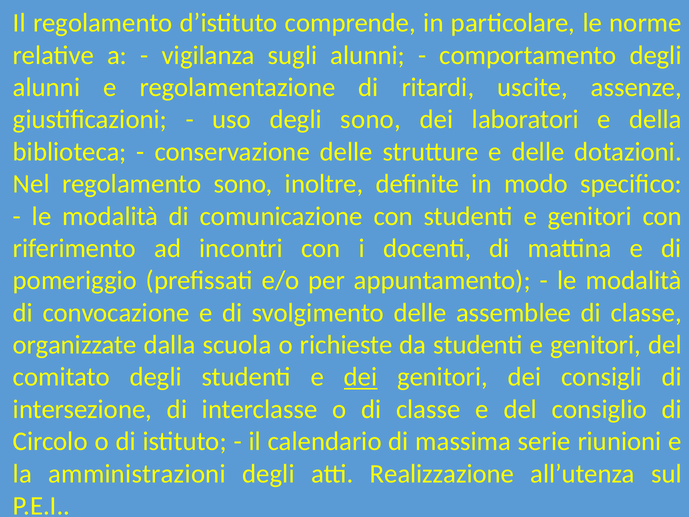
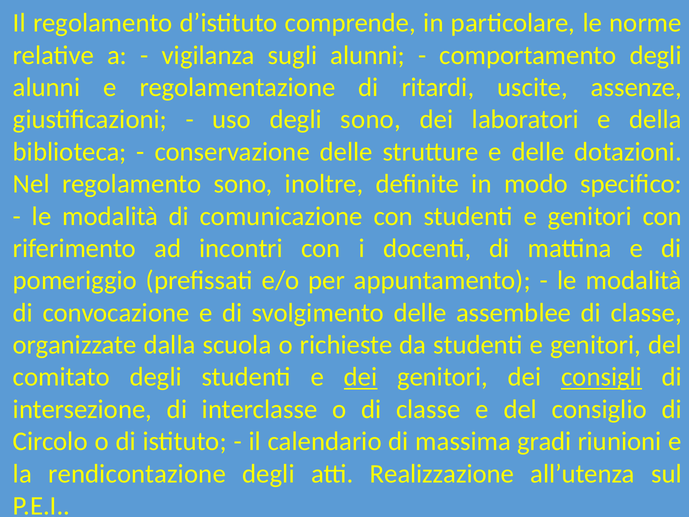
consigli underline: none -> present (602, 377)
serie: serie -> gradi (544, 441)
amministrazioni: amministrazioni -> rendicontazione (137, 473)
